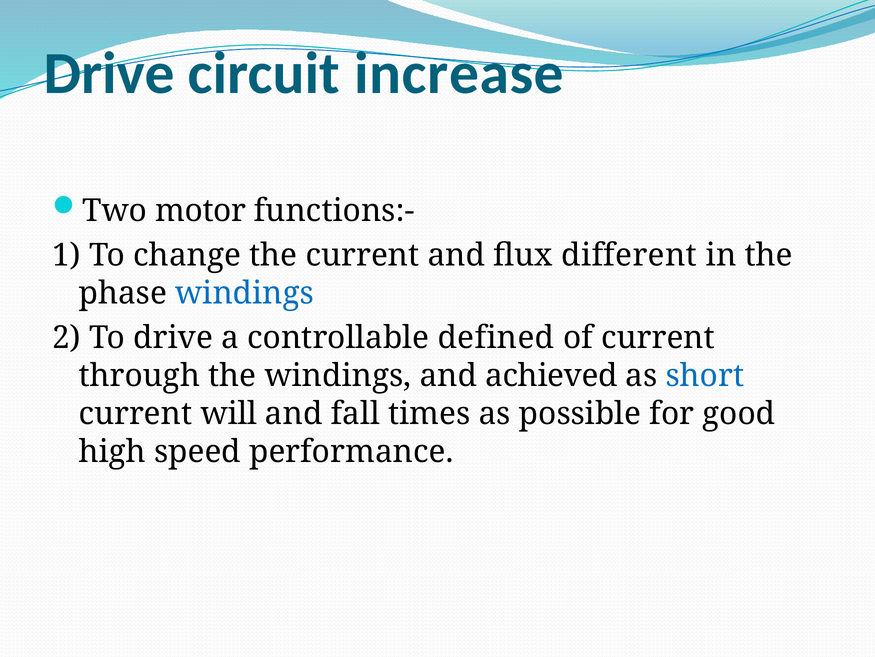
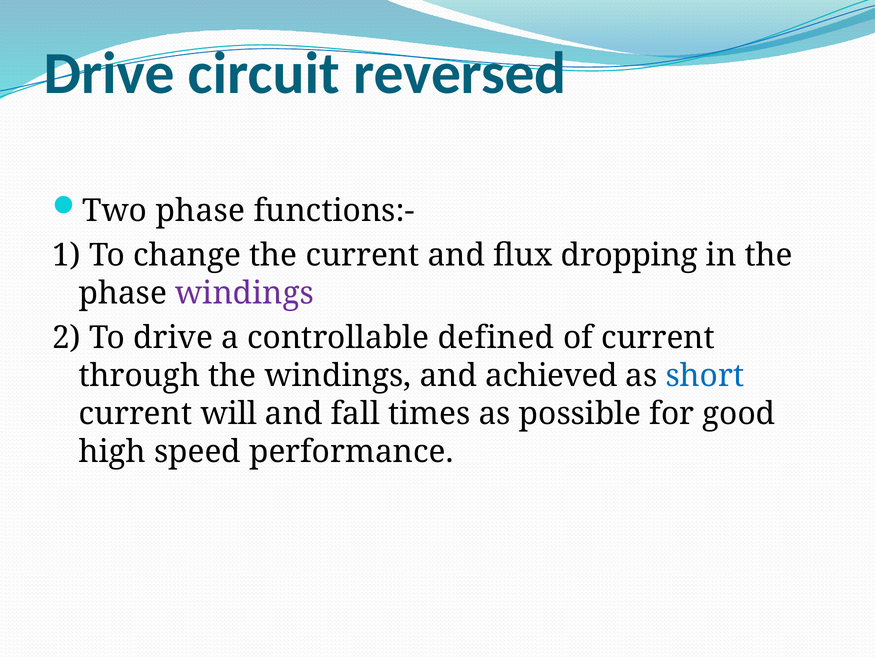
increase: increase -> reversed (460, 74)
Two motor: motor -> phase (200, 211)
different: different -> dropping (629, 255)
windings colour: blue -> purple (245, 293)
